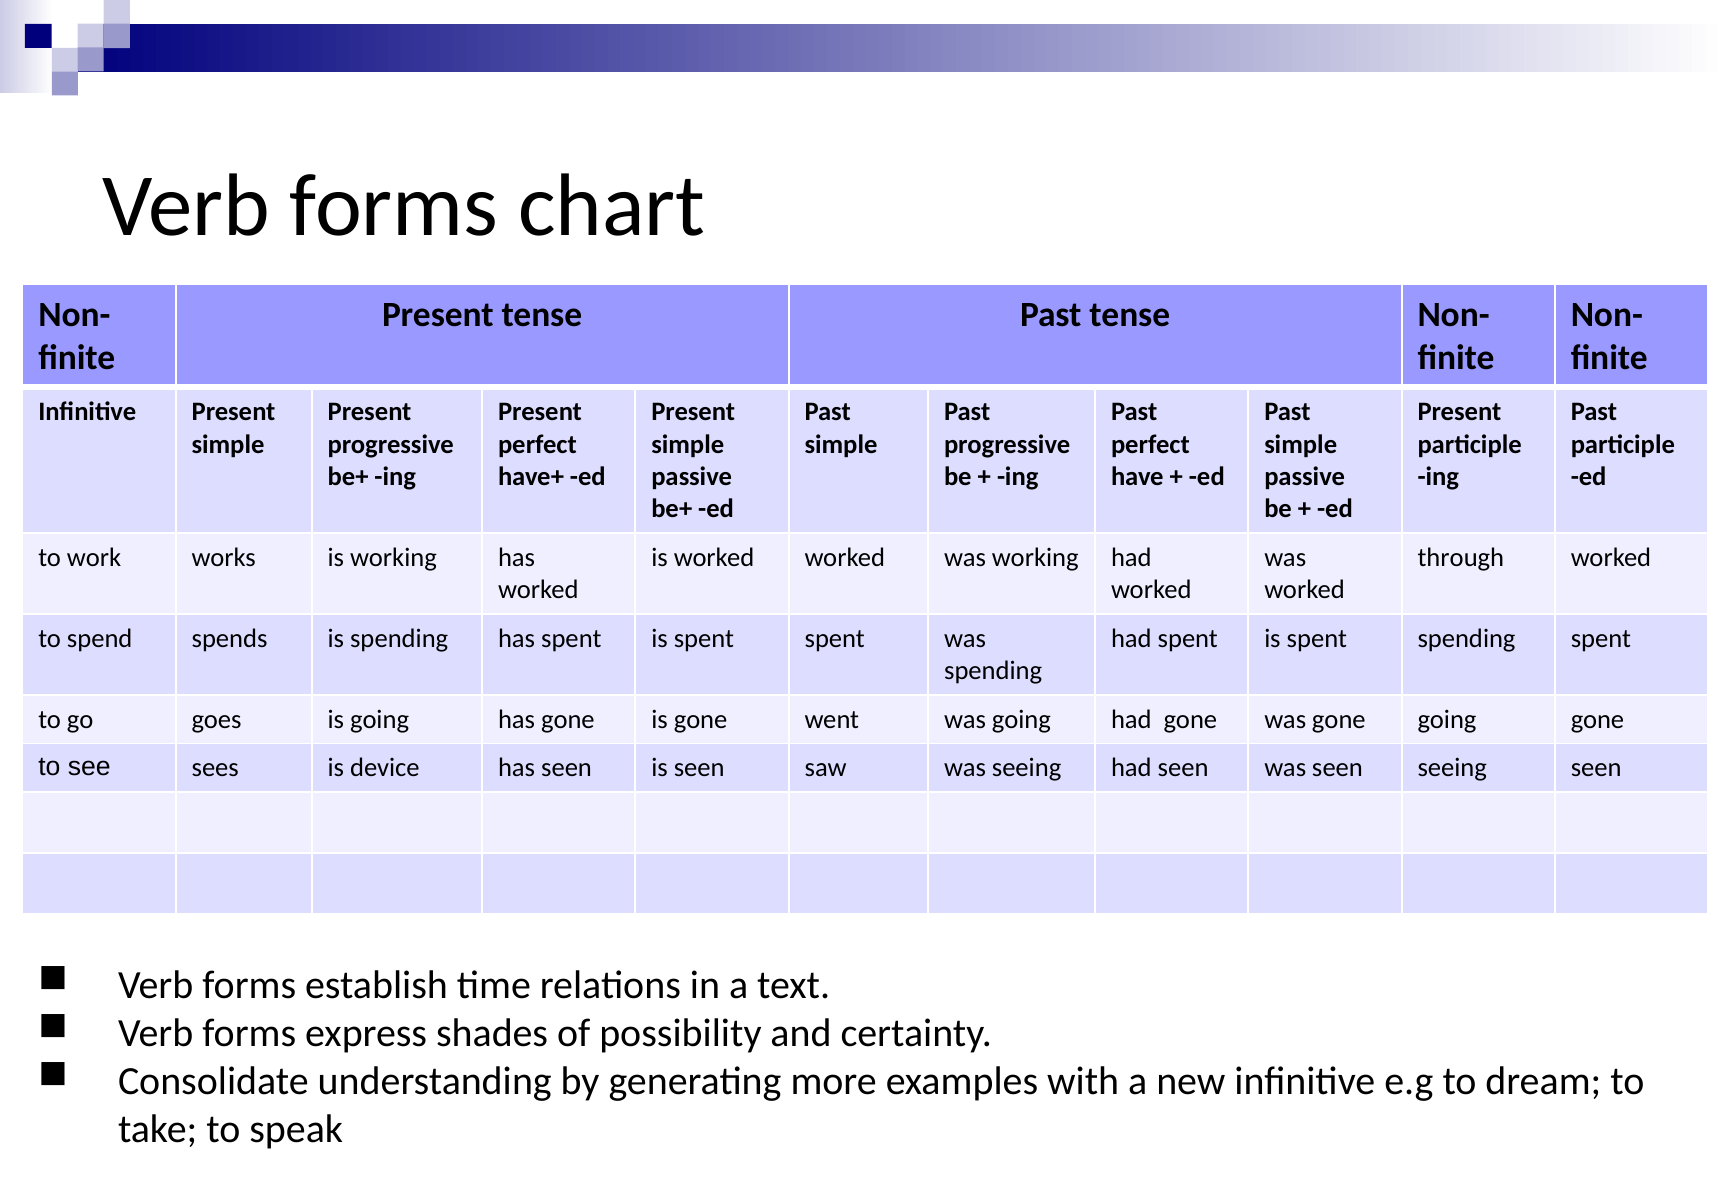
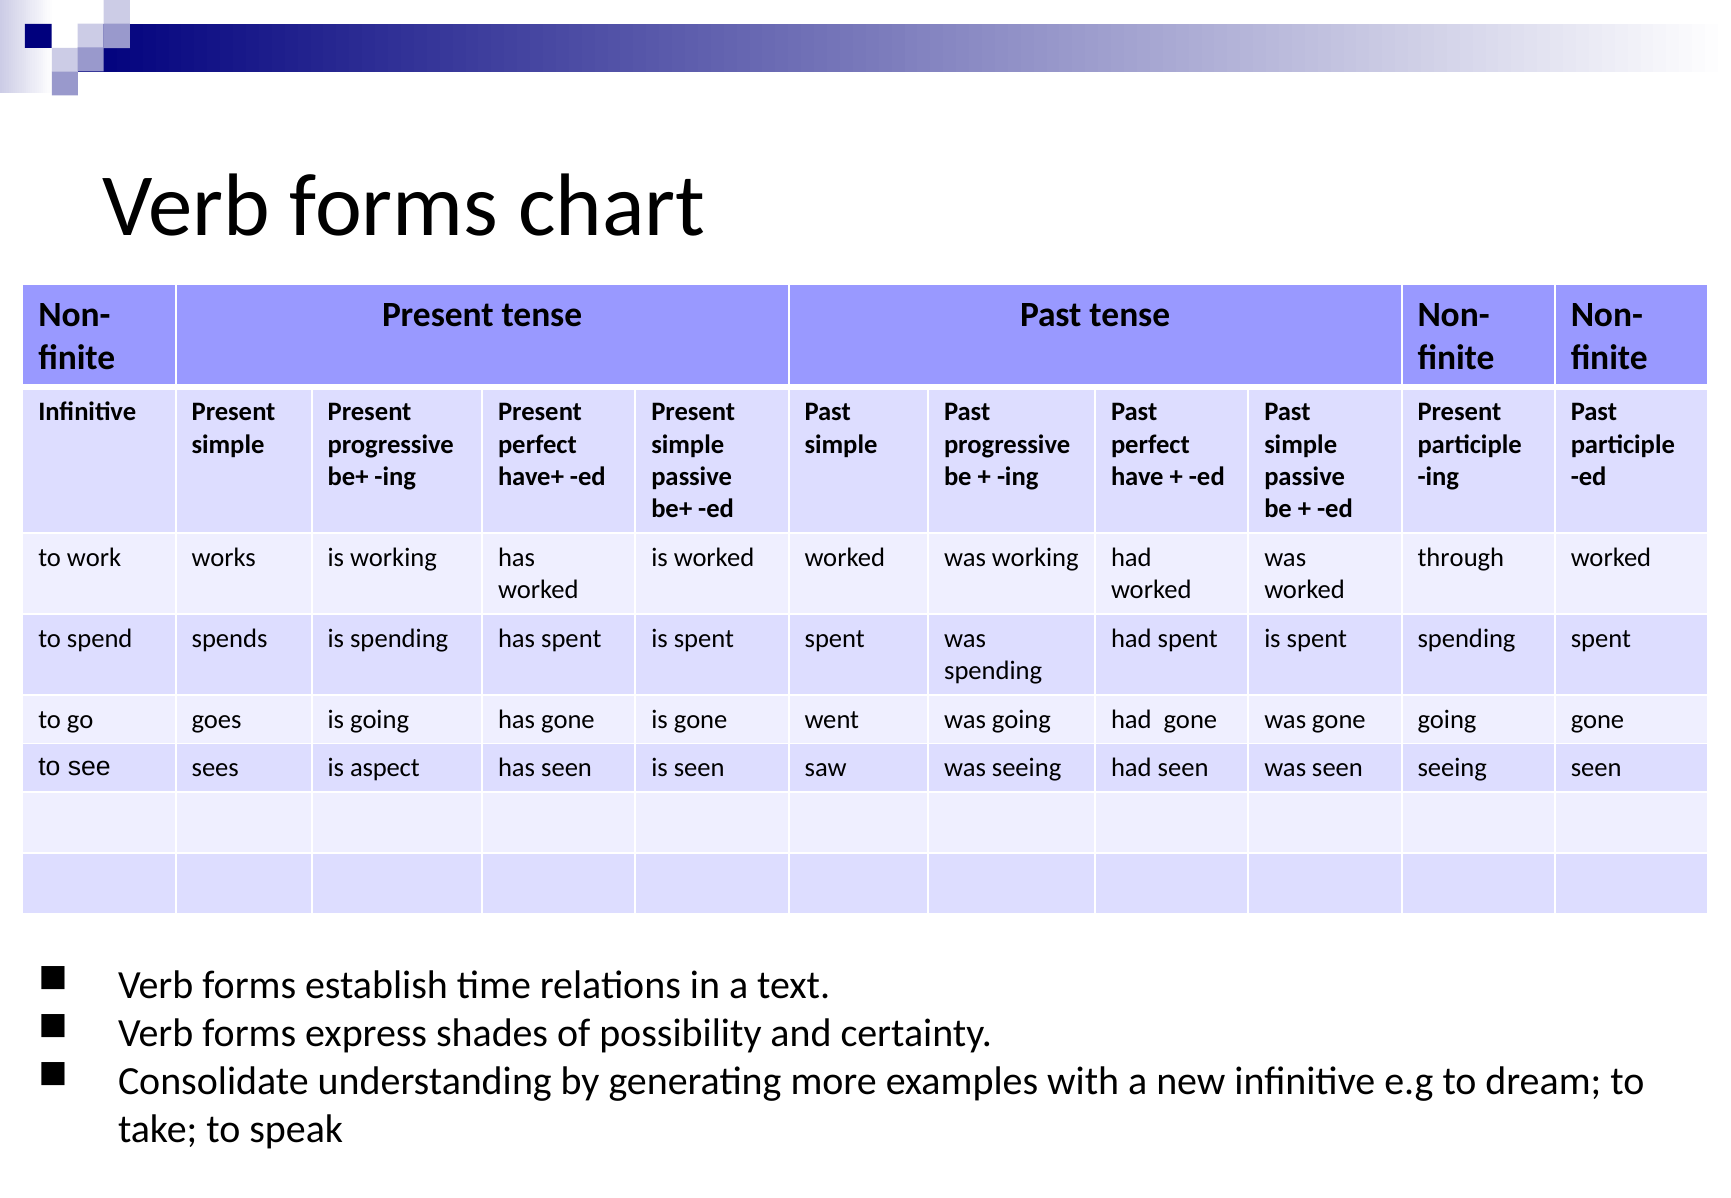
device: device -> aspect (385, 768)
